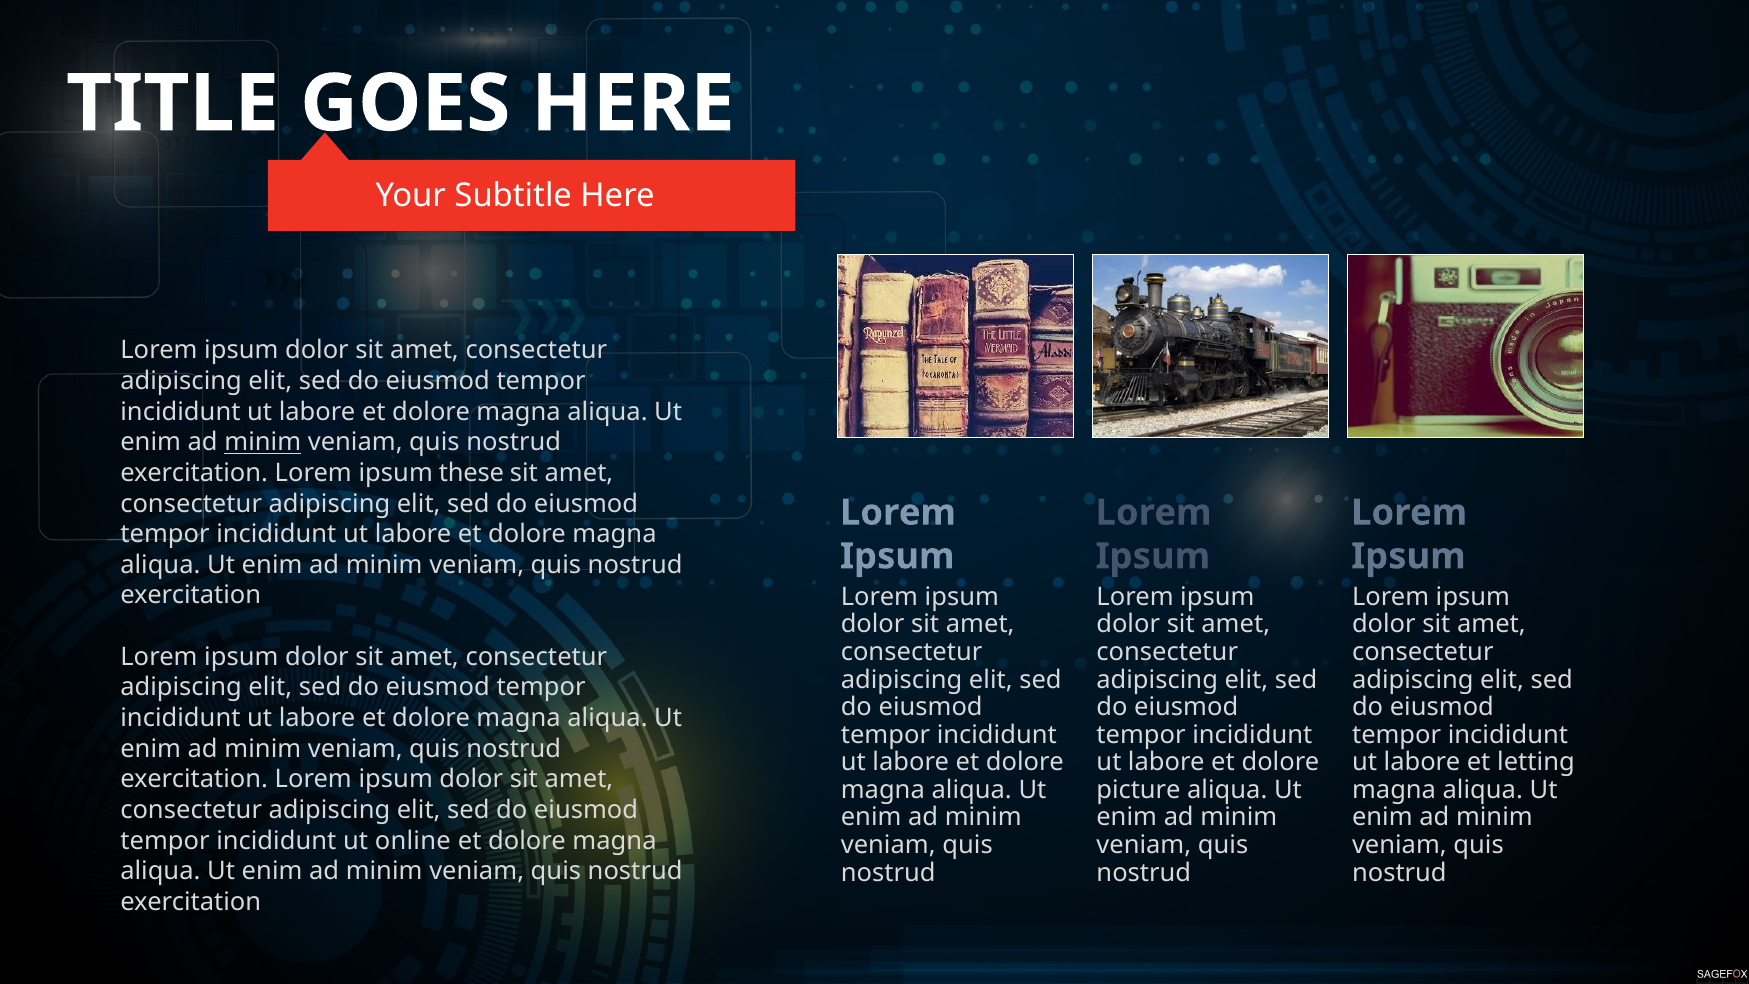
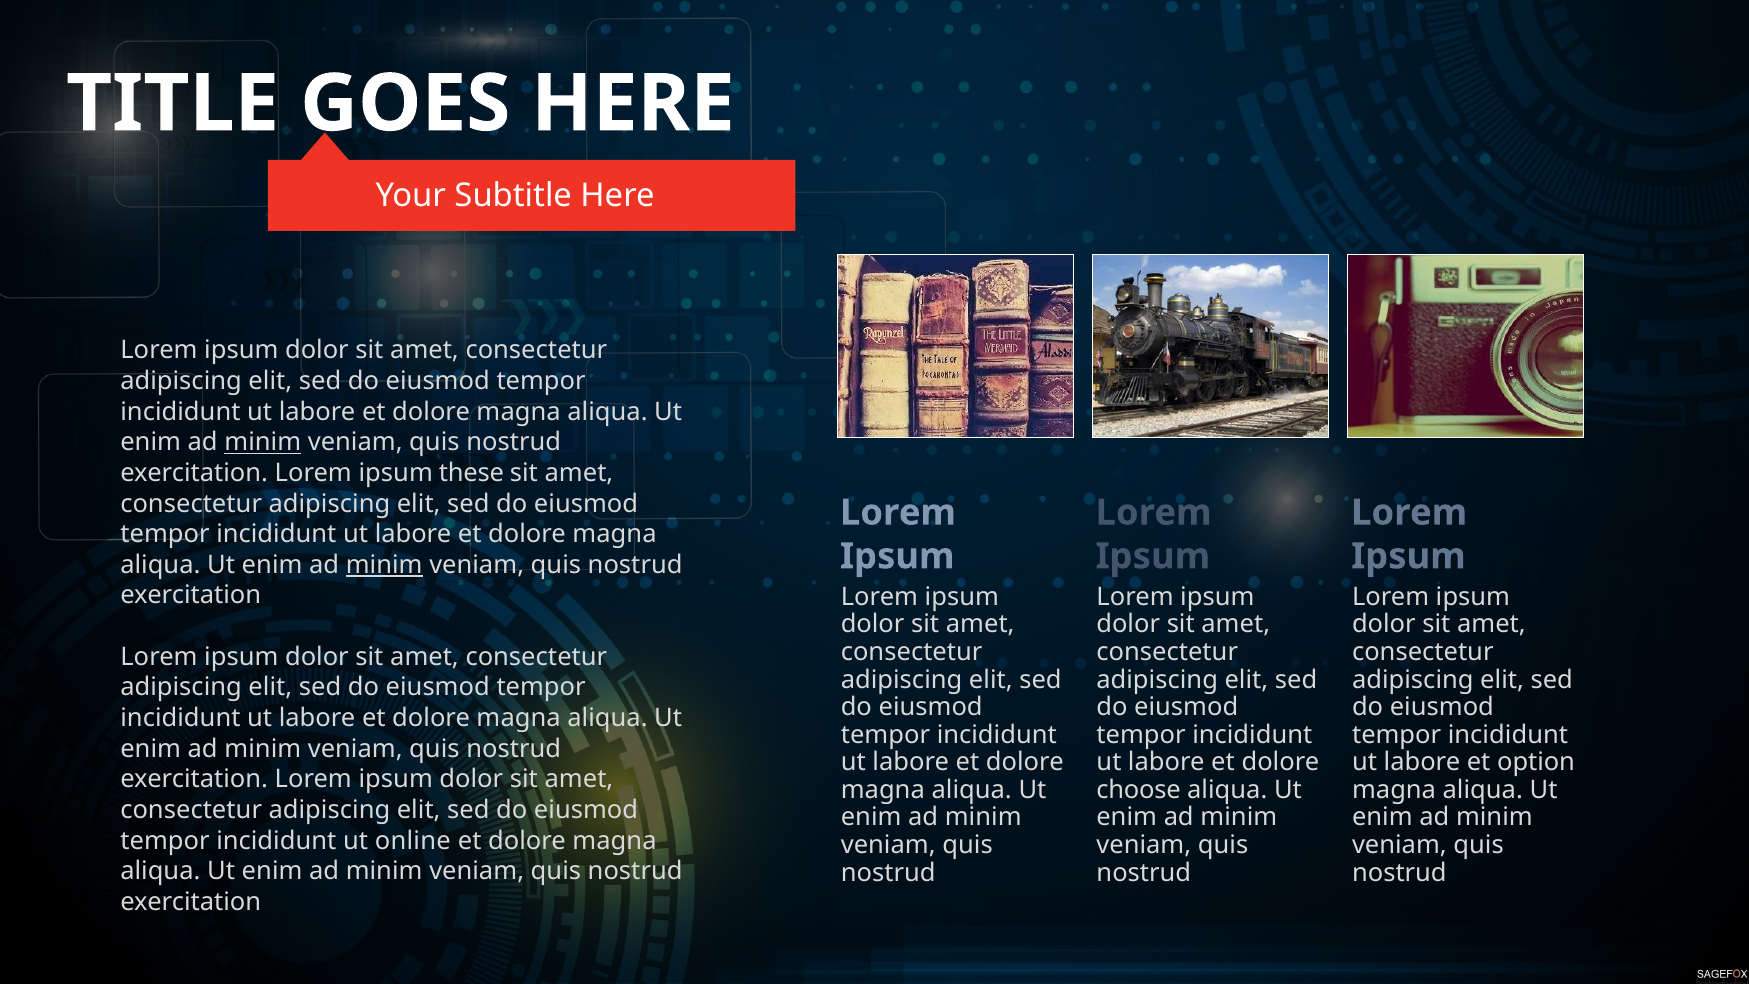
minim underline: none -> present (384, 565)
letting: letting -> option (1536, 762)
picture: picture -> choose (1139, 790)
